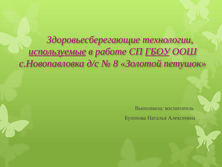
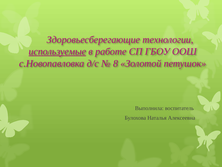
ГБОУ underline: present -> none (157, 51)
